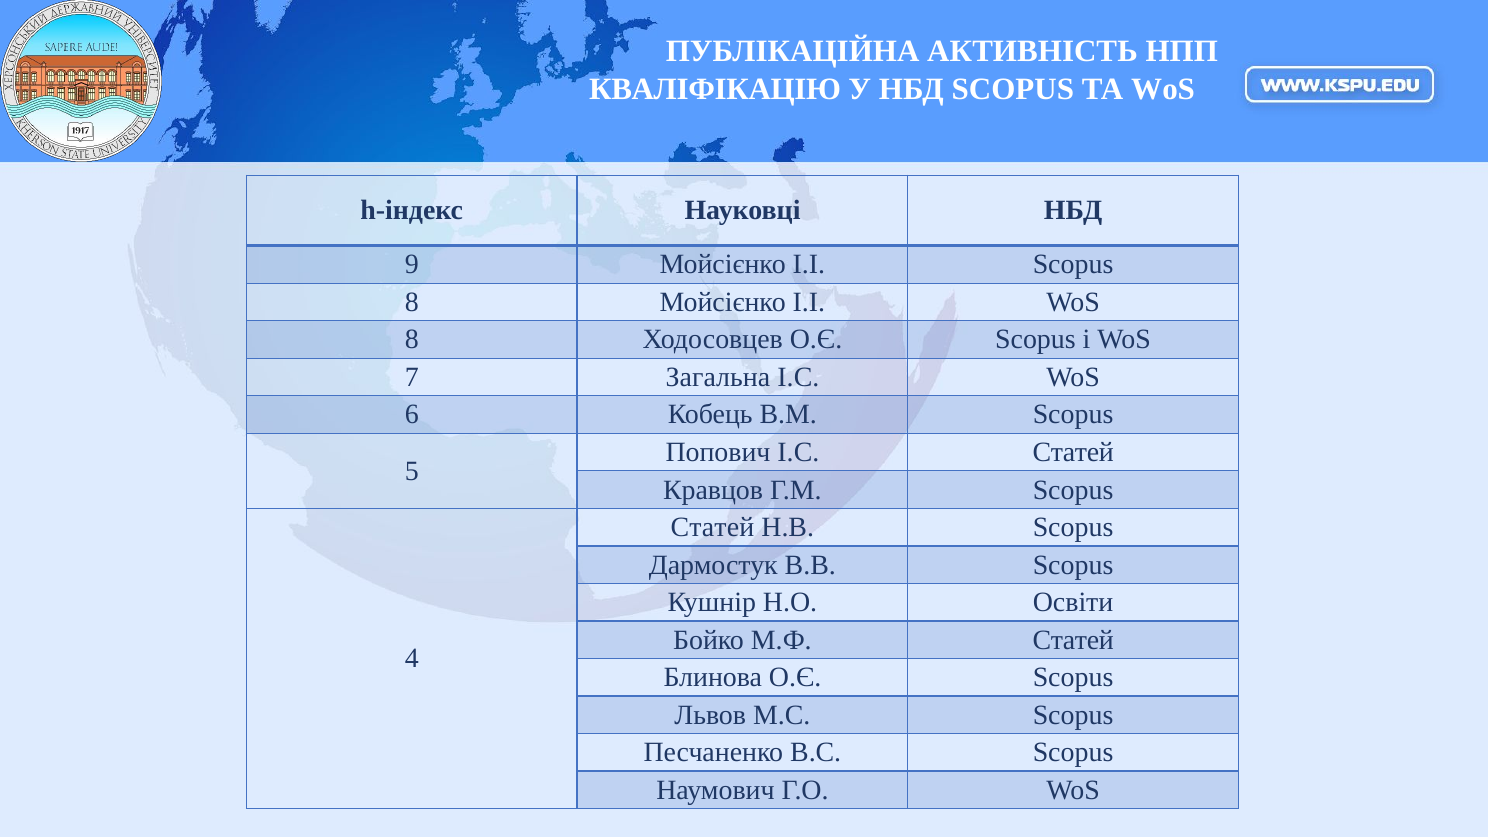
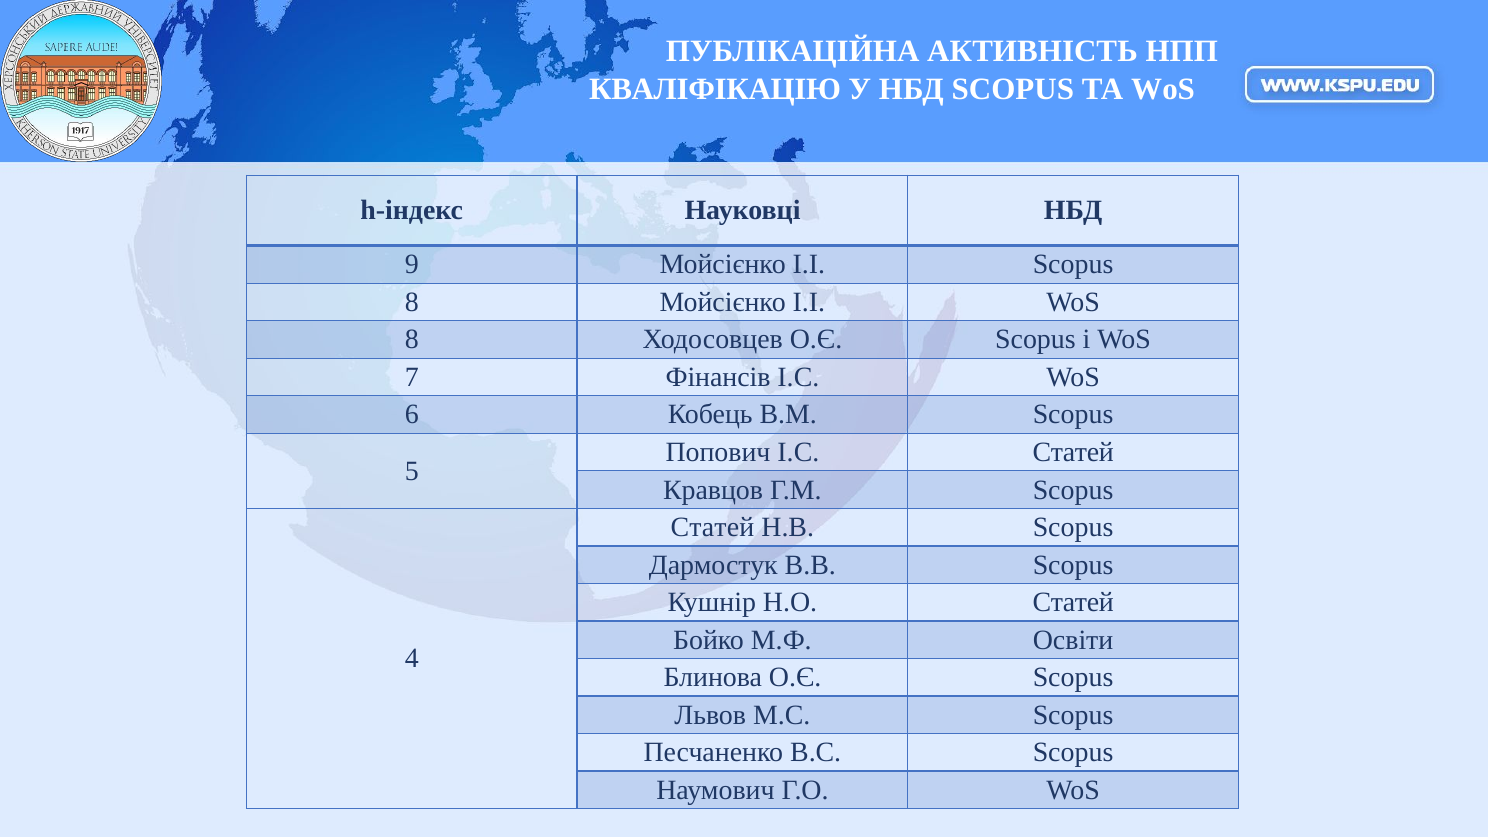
Загальна: Загальна -> Фінансів (718, 377)
Н.О Освіти: Освіти -> Статей (1073, 602)
М.Ф Статей: Статей -> Освіти (1073, 640)
